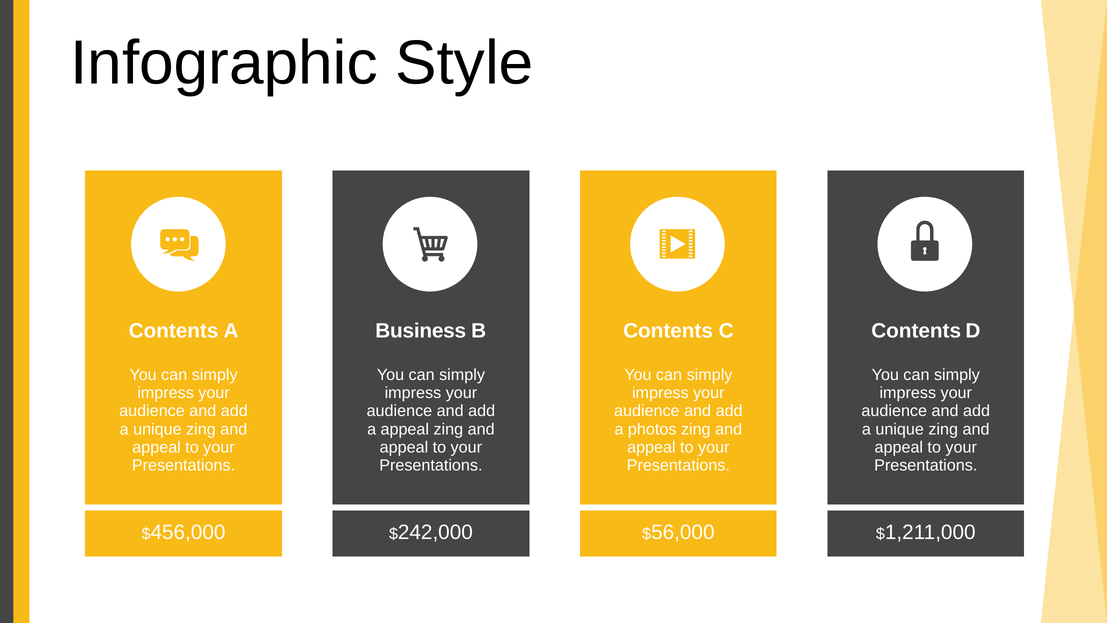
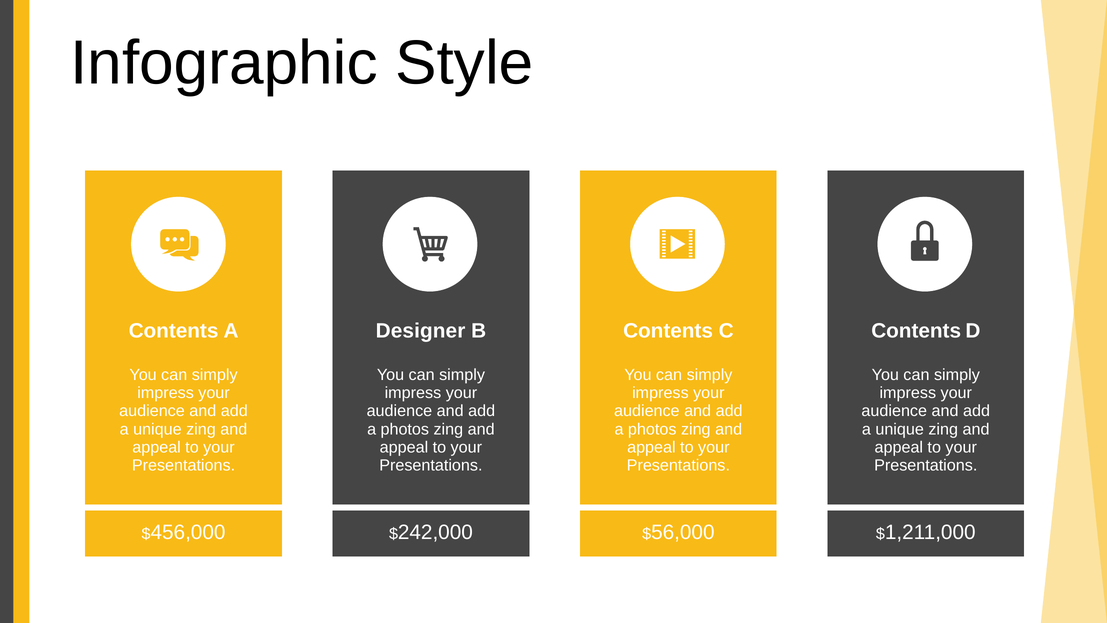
Business: Business -> Designer (421, 331)
appeal: appeal -> photos (405, 429)
